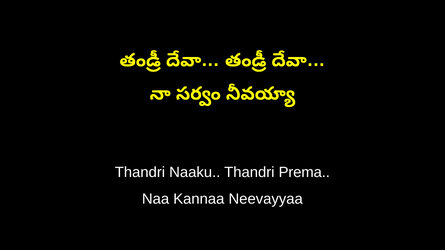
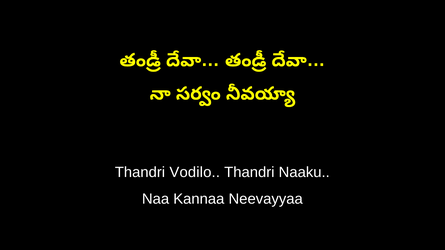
Naaku: Naaku -> Vodilo (195, 172)
Prema: Prema -> Naaku (304, 172)
